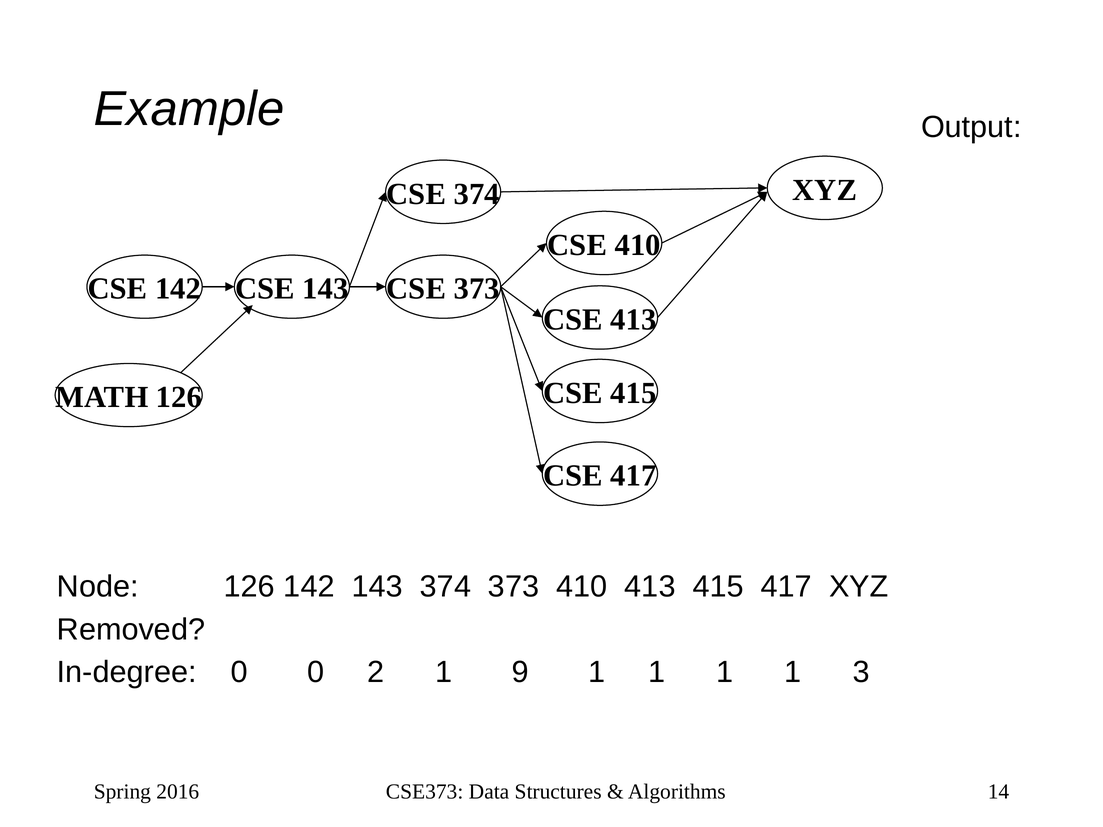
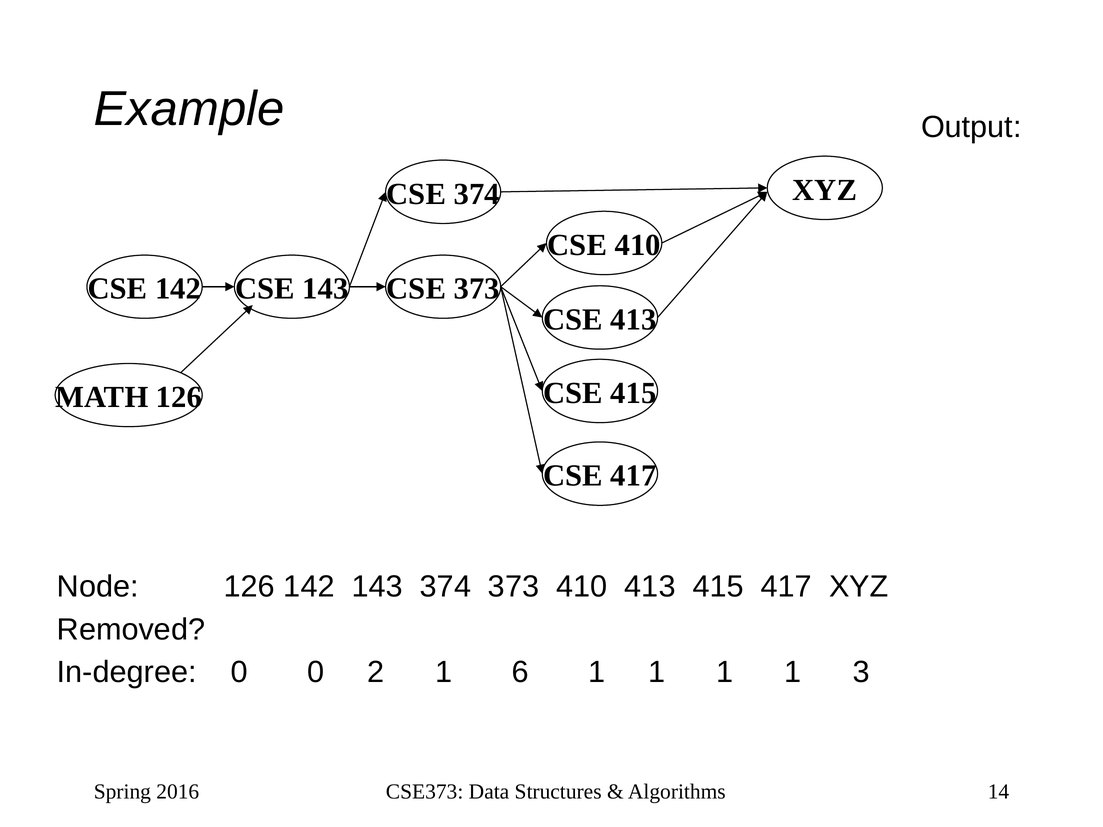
9: 9 -> 6 (520, 673)
